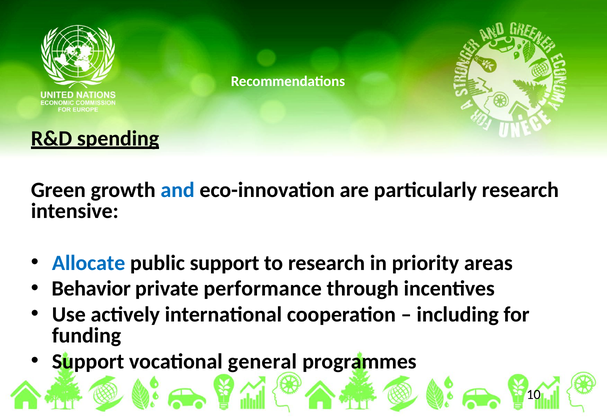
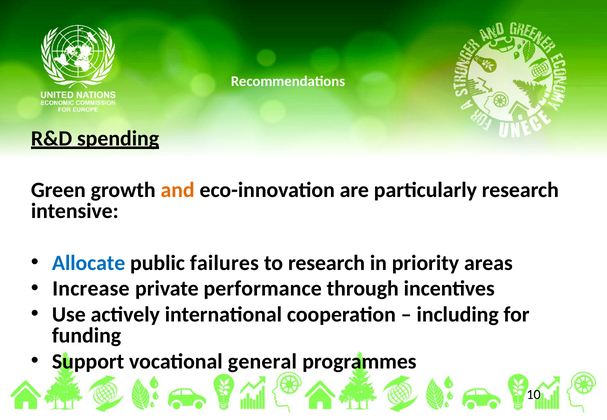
and colour: blue -> orange (178, 190)
public support: support -> failures (224, 263)
Behavior: Behavior -> Increase (91, 289)
